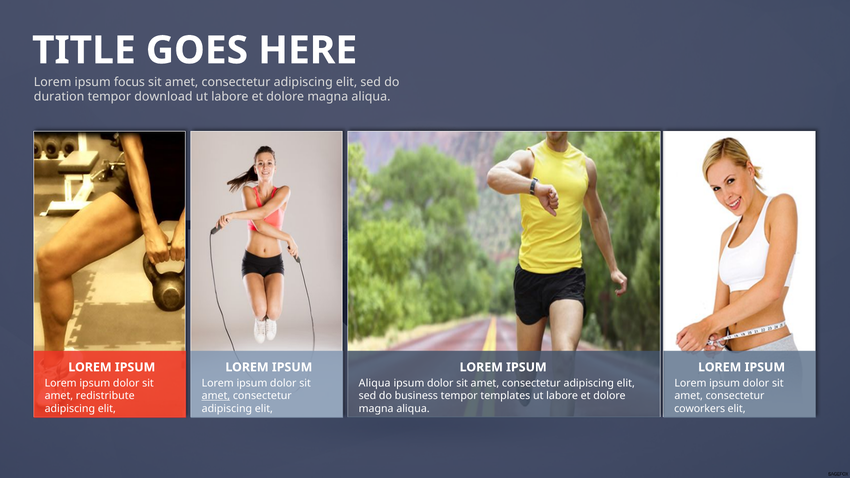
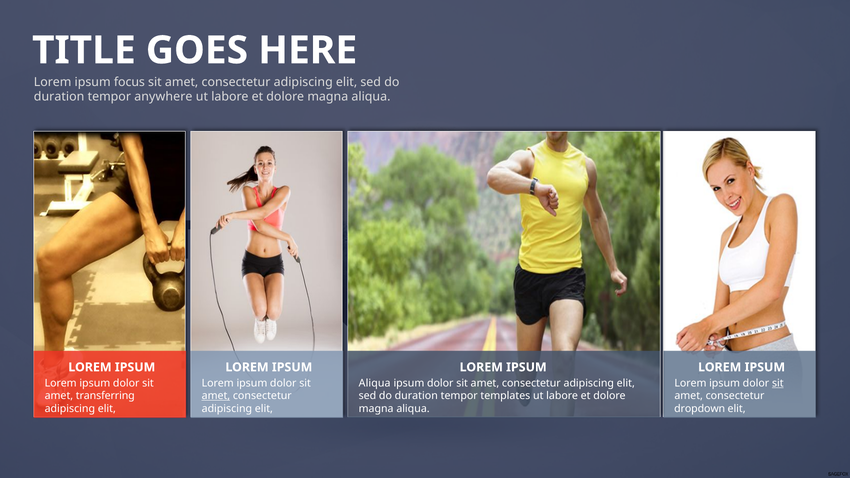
download: download -> anywhere (163, 97)
sit underline: none -> present (778, 383)
redistribute: redistribute -> transferring (105, 396)
business: business -> duration (416, 396)
coworkers: coworkers -> dropdown (700, 409)
